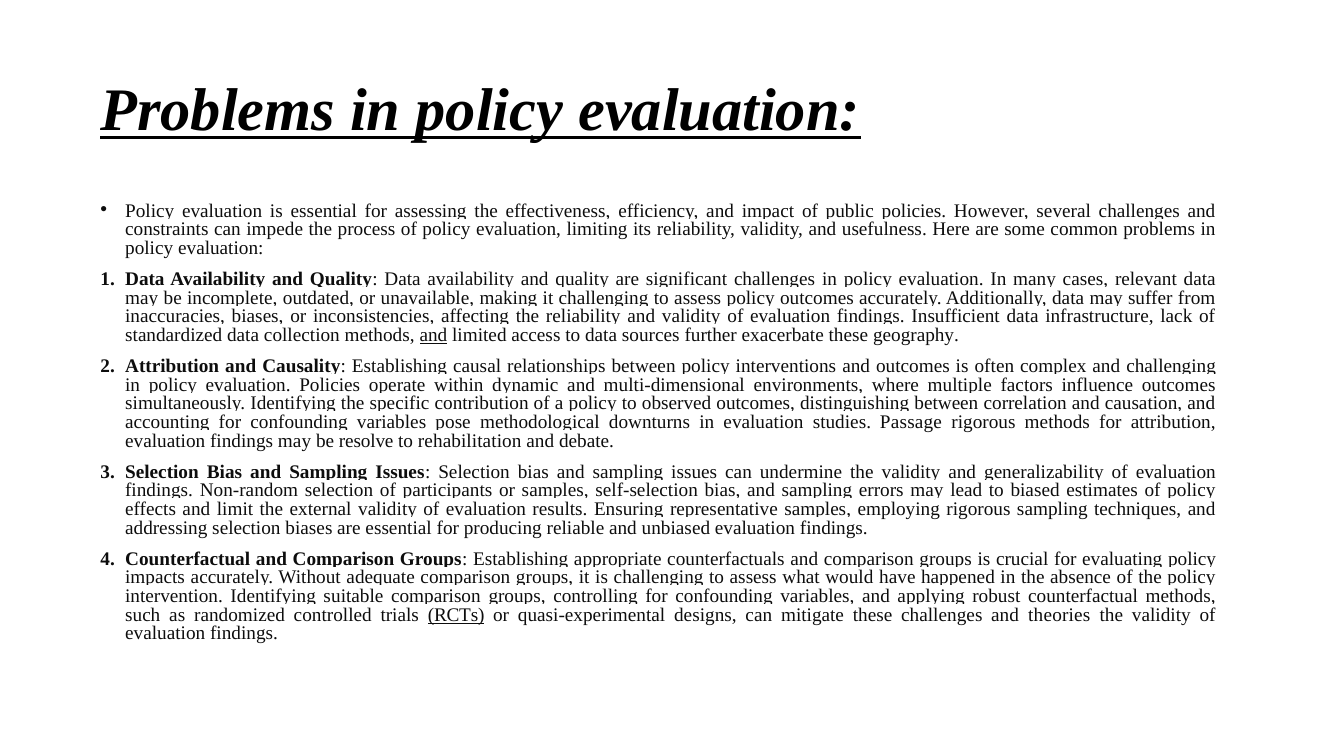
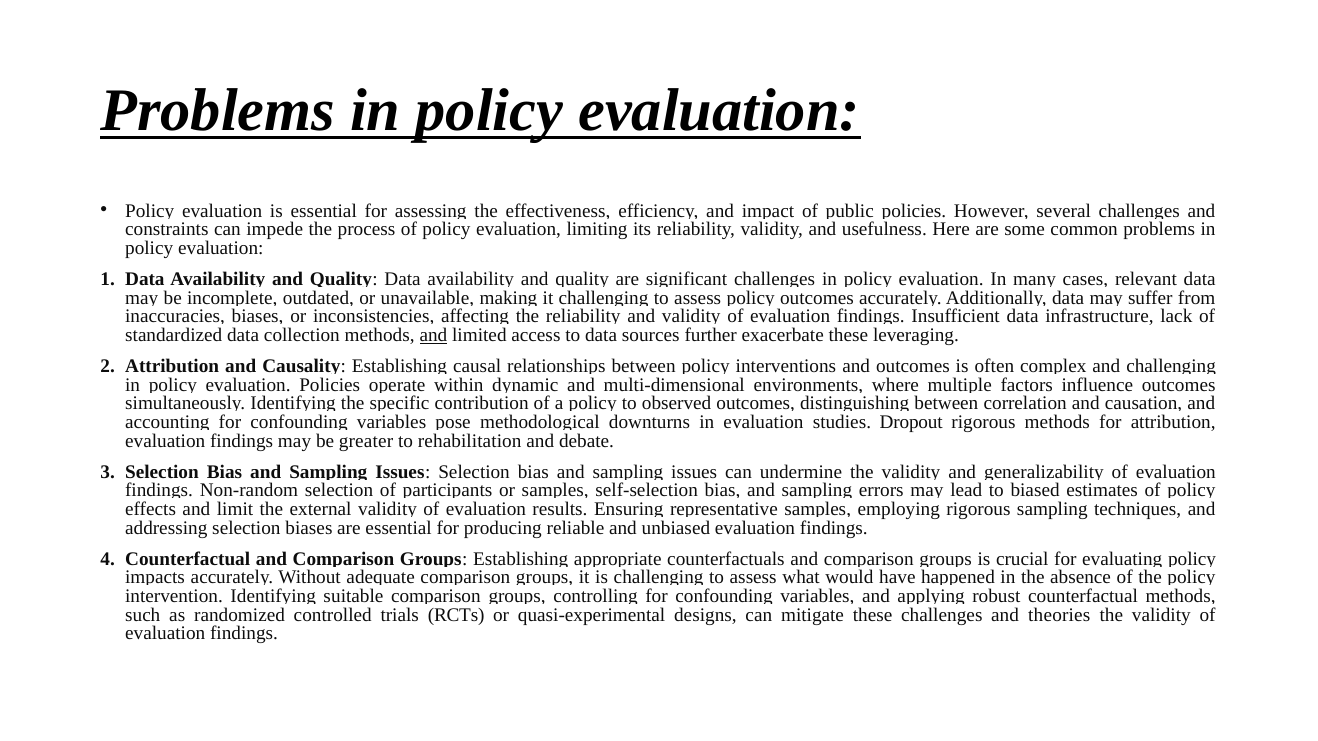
geography: geography -> leveraging (916, 335)
Passage: Passage -> Dropout (911, 422)
resolve: resolve -> greater (366, 441)
RCTs underline: present -> none (456, 615)
